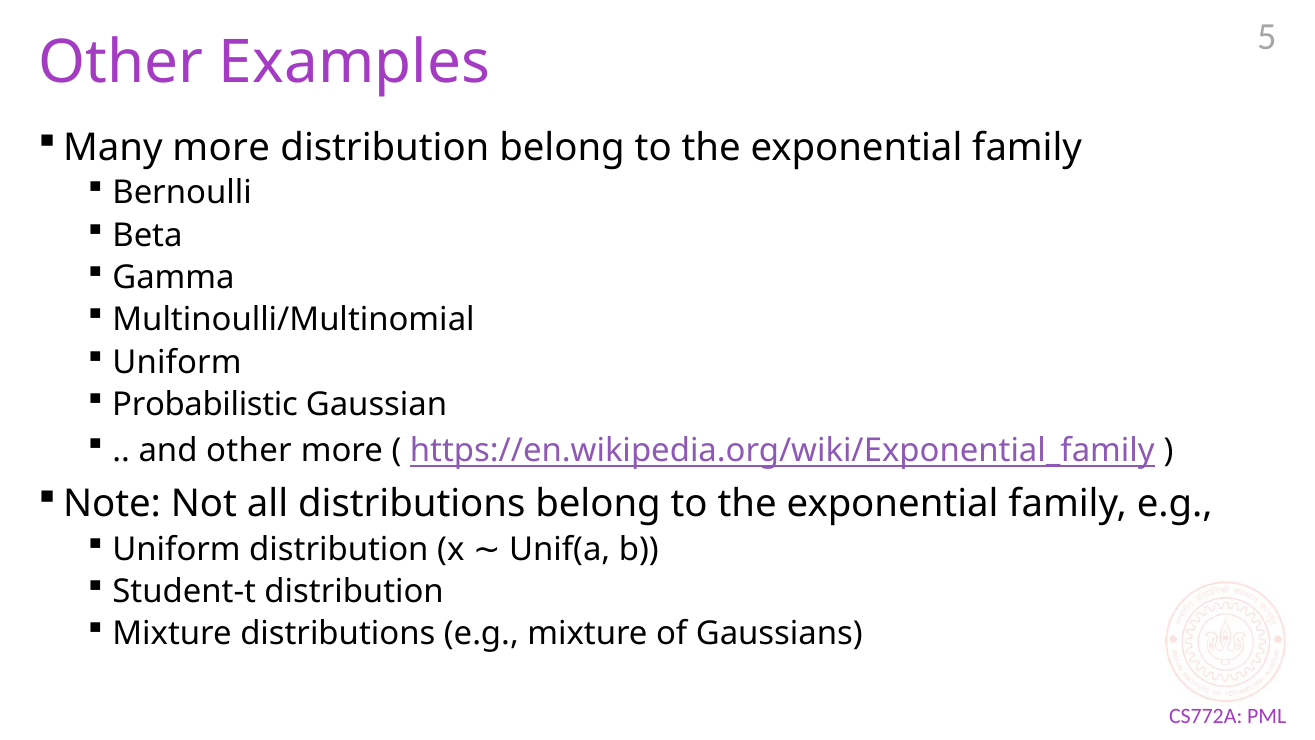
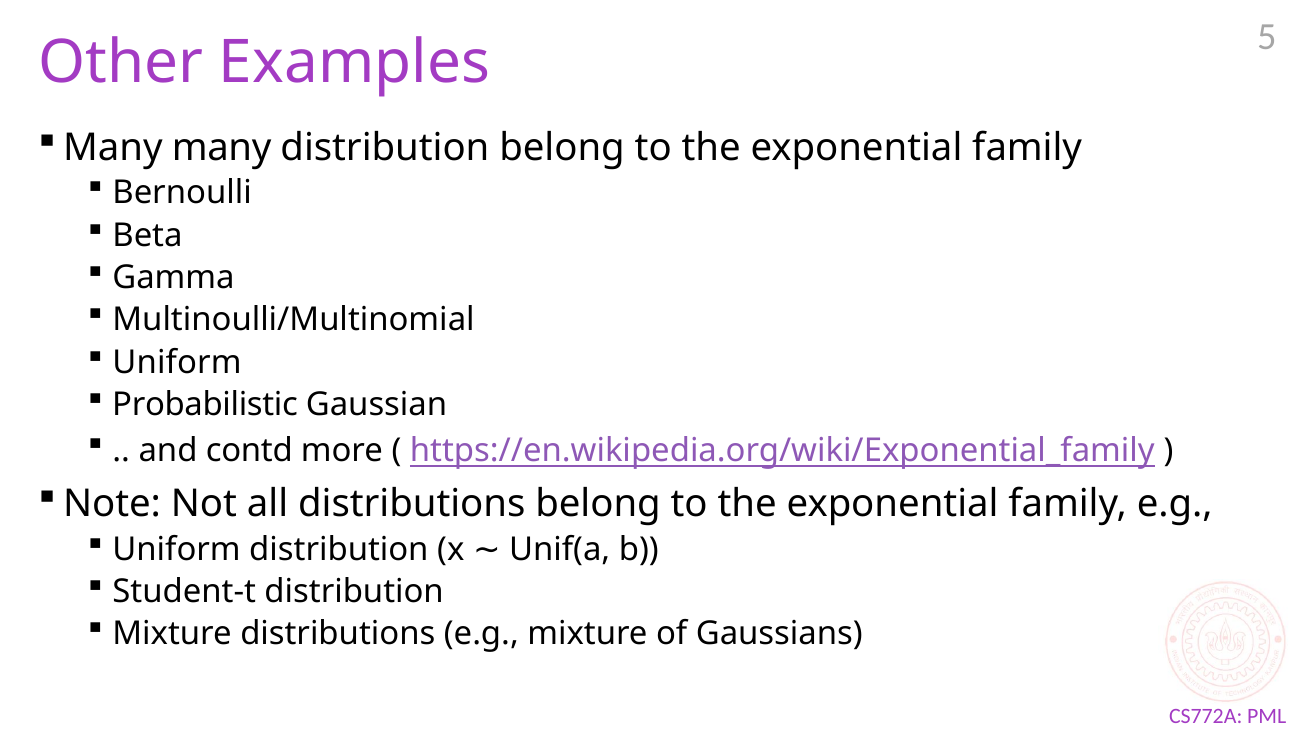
Many more: more -> many (222, 147)
and other: other -> contd (249, 451)
